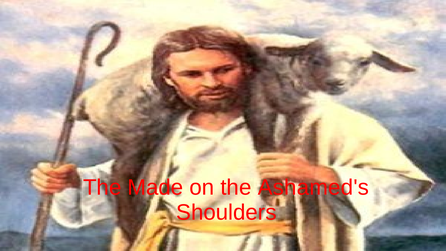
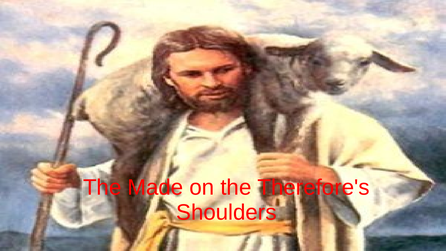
Ashamed's: Ashamed's -> Therefore's (314, 187)
